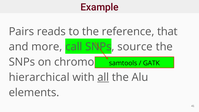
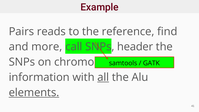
that: that -> find (167, 31)
source: source -> header (135, 47)
hierarchical: hierarchical -> information (39, 77)
elements underline: none -> present (34, 92)
